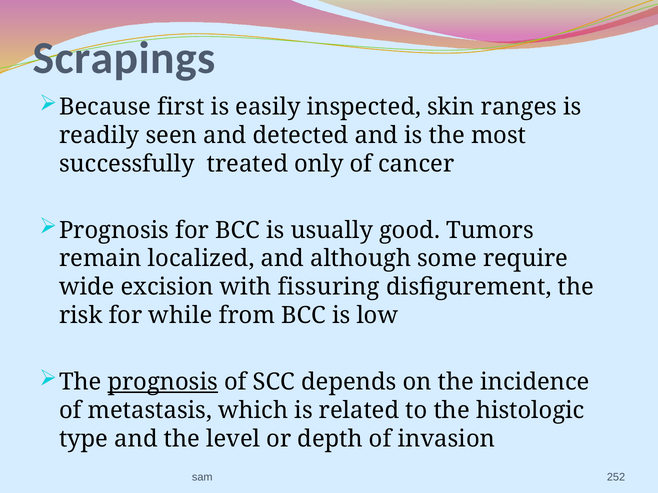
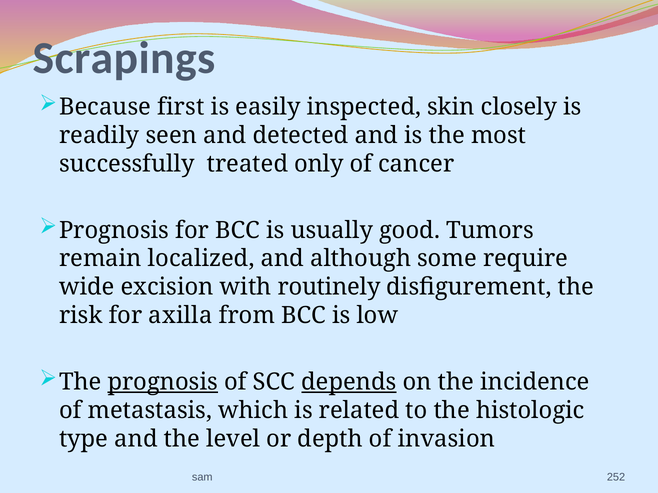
ranges: ranges -> closely (519, 107)
fissuring: fissuring -> routinely (329, 287)
while: while -> axilla (180, 316)
depends underline: none -> present (349, 382)
